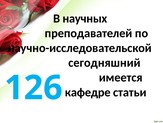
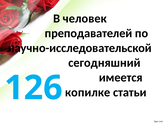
научных: научных -> человек (85, 18)
кафедре: кафедре -> копилке (88, 92)
